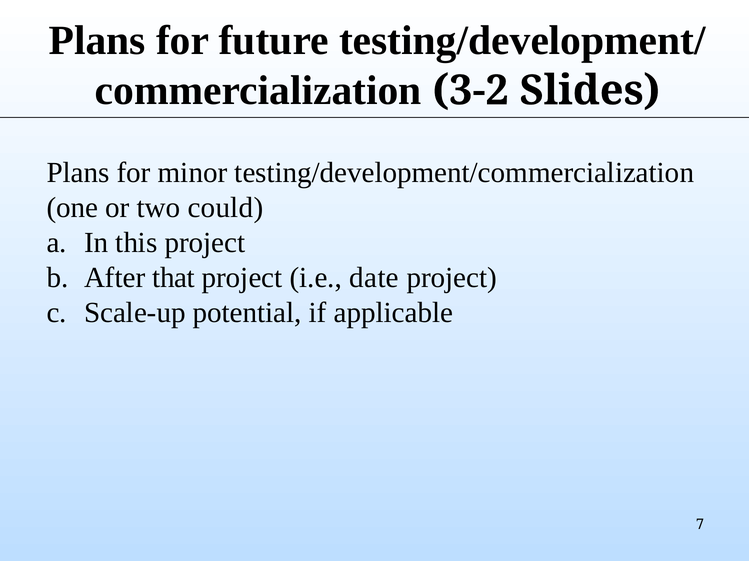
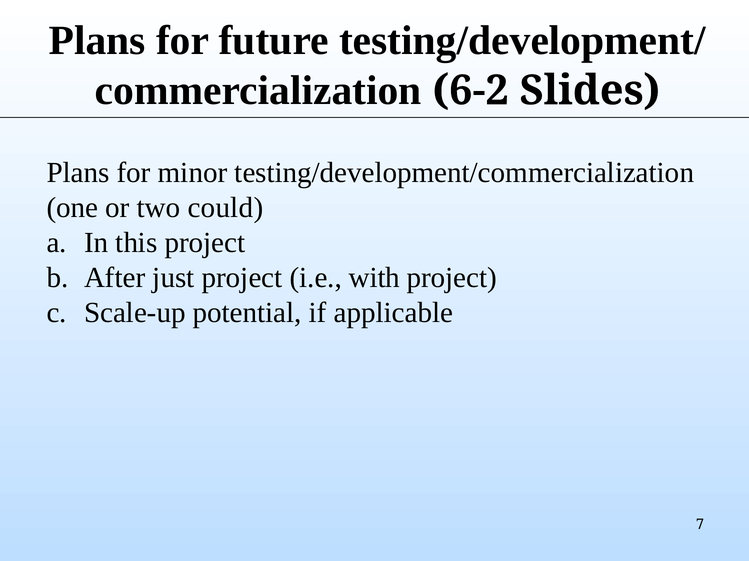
3-2: 3-2 -> 6-2 (471, 91)
that: that -> just (173, 278)
date: date -> with (374, 278)
